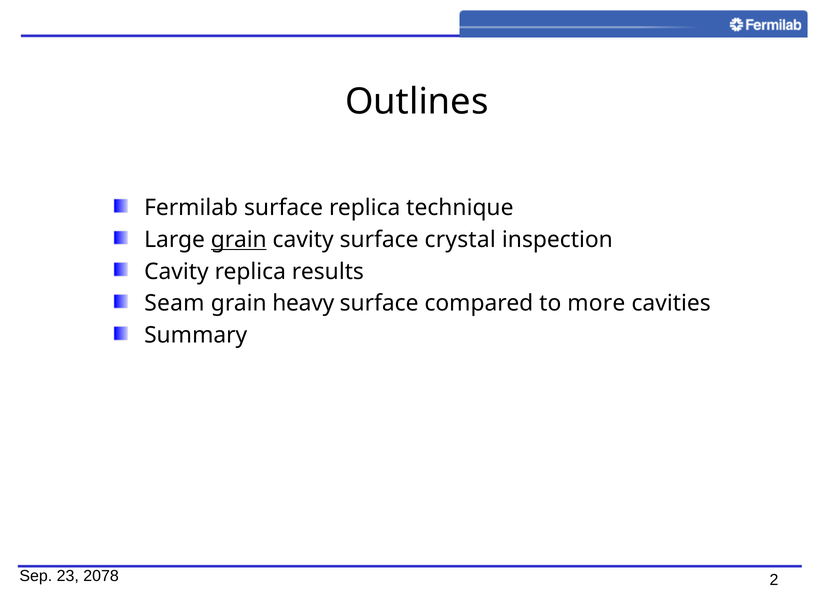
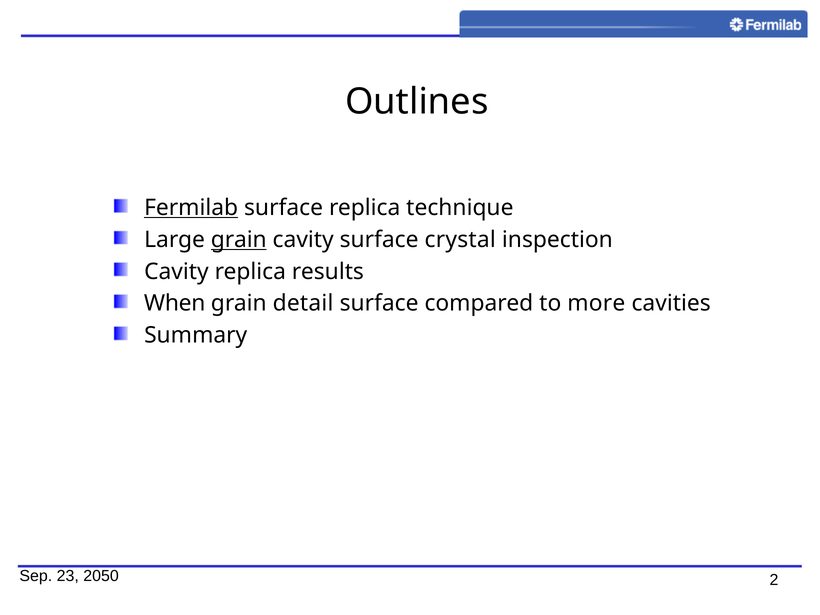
Fermilab underline: none -> present (191, 208)
Seam: Seam -> When (175, 303)
heavy: heavy -> detail (303, 303)
2078: 2078 -> 2050 (101, 576)
